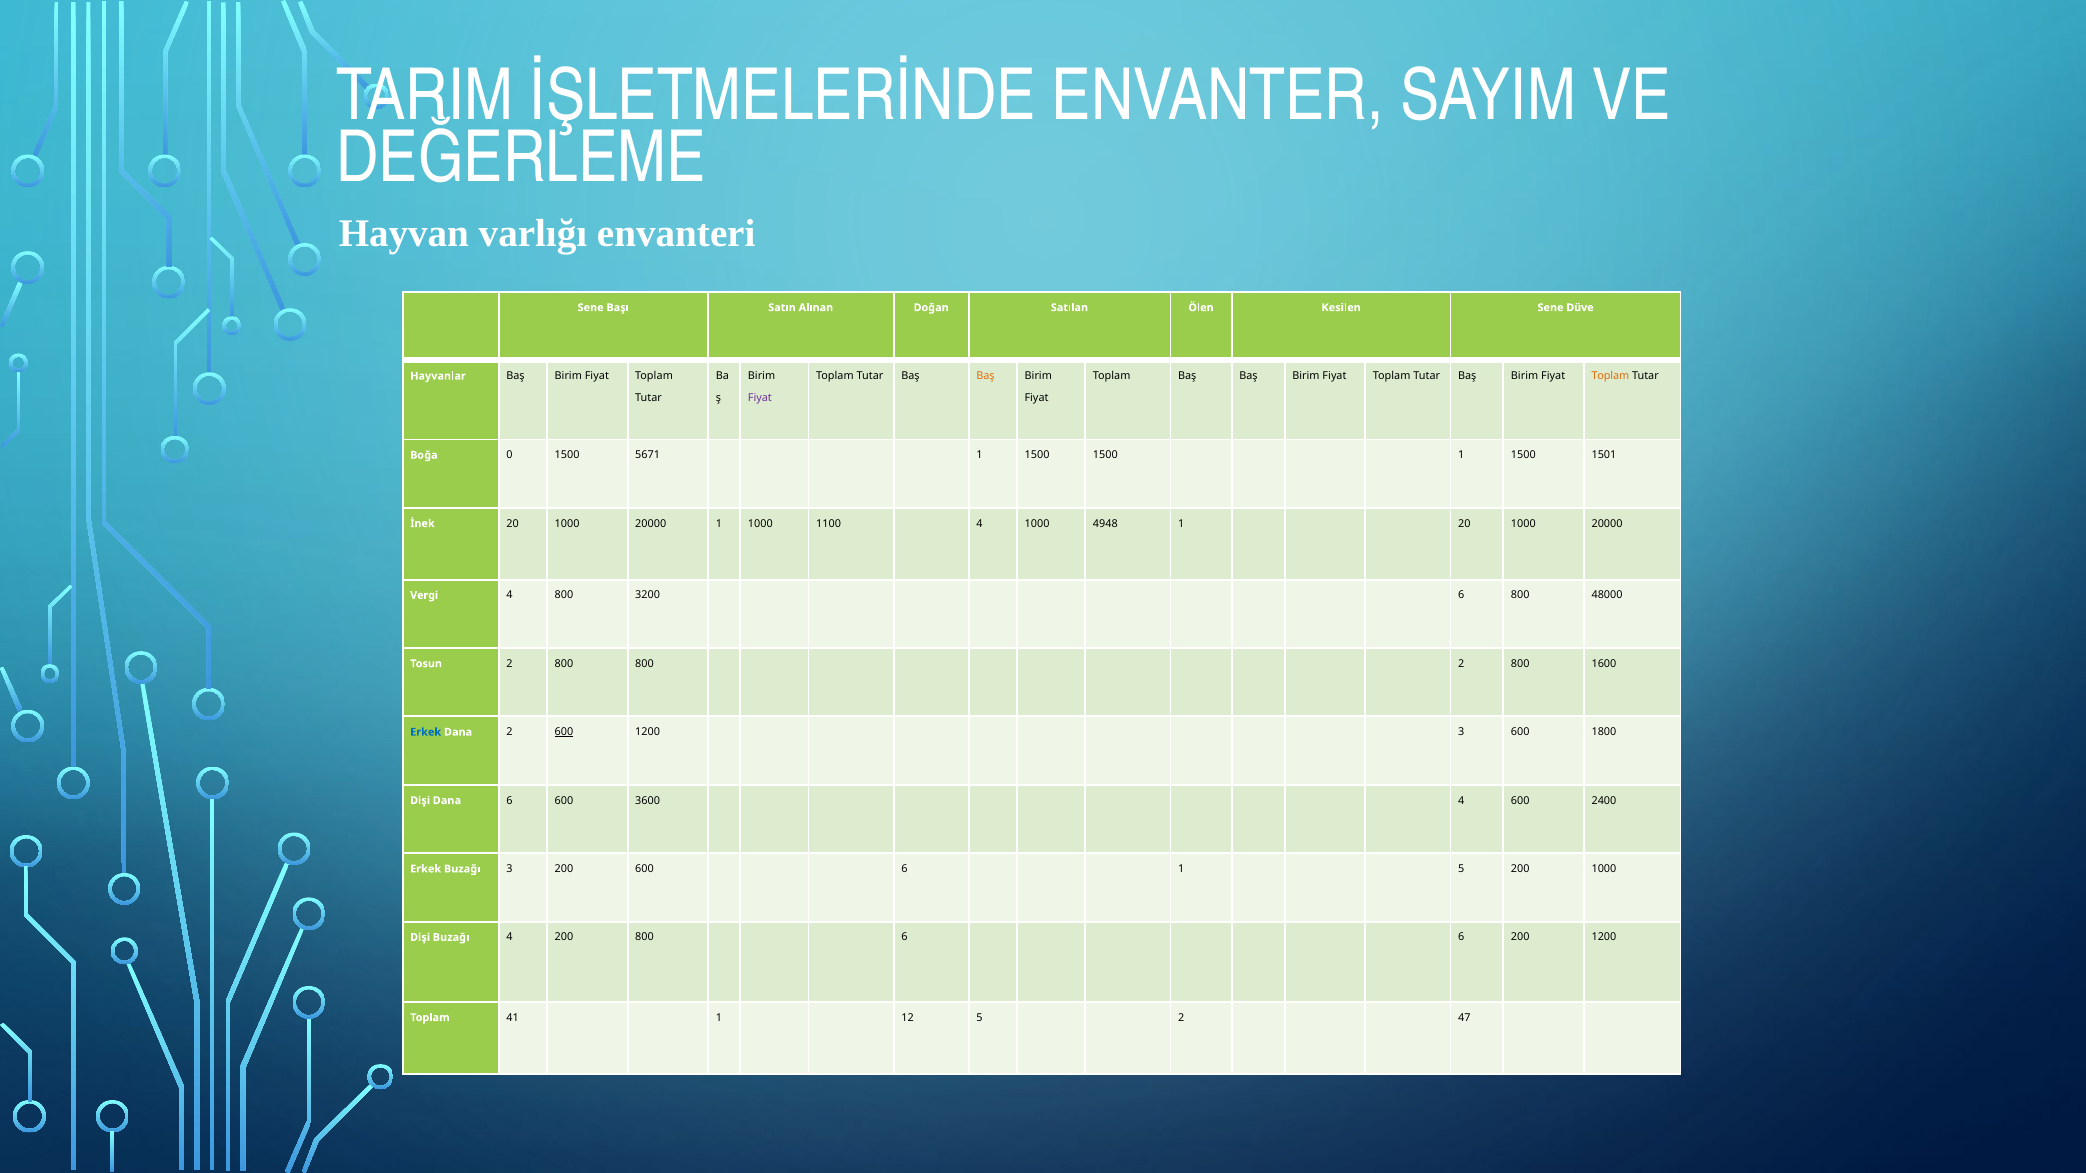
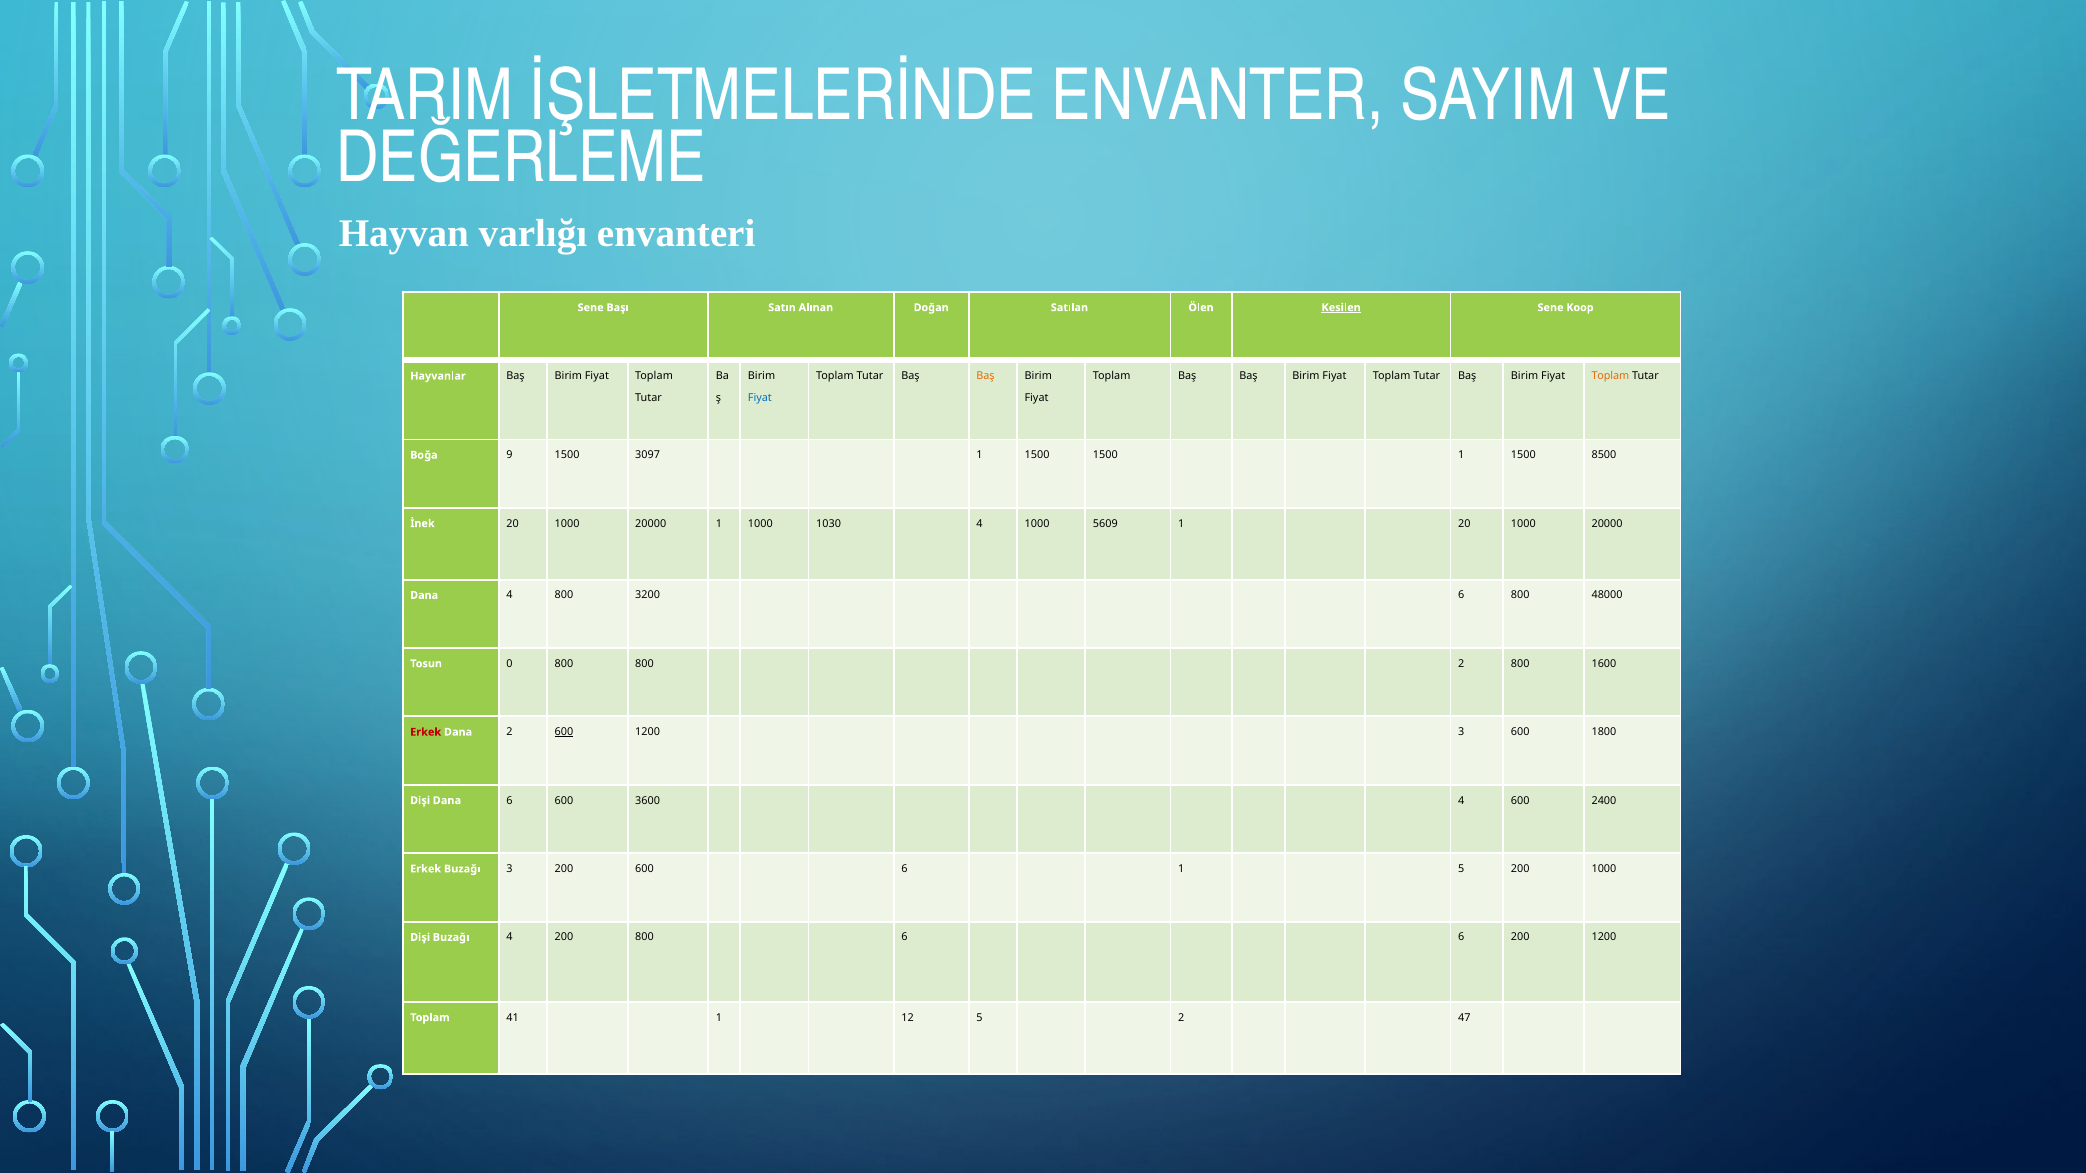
Kesilen underline: none -> present (1341, 308)
Düve: Düve -> Koop (1580, 308)
Fiyat colour: purple -> blue (760, 398)
0: 0 -> 9 (509, 455)
5671: 5671 -> 3097 (648, 455)
1501: 1501 -> 8500 (1604, 455)
1100: 1100 -> 1030 (829, 524)
4948: 4948 -> 5609 (1105, 524)
Vergi: Vergi -> Dana (424, 595)
Tosun 2: 2 -> 0 (509, 664)
Erkek colour: blue -> red (426, 732)
